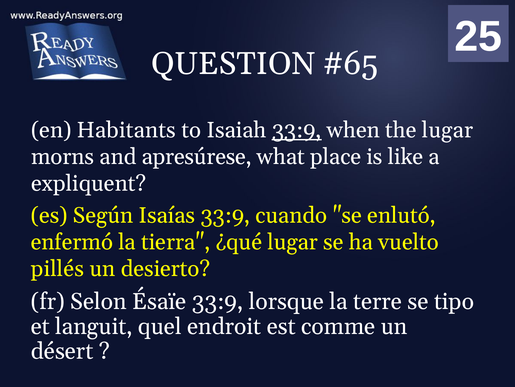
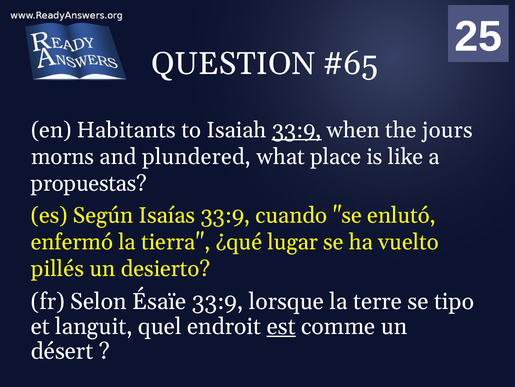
the lugar: lugar -> jours (447, 130)
apresúrese: apresúrese -> plundered (197, 156)
expliquent: expliquent -> propuestas (89, 183)
est underline: none -> present (281, 326)
